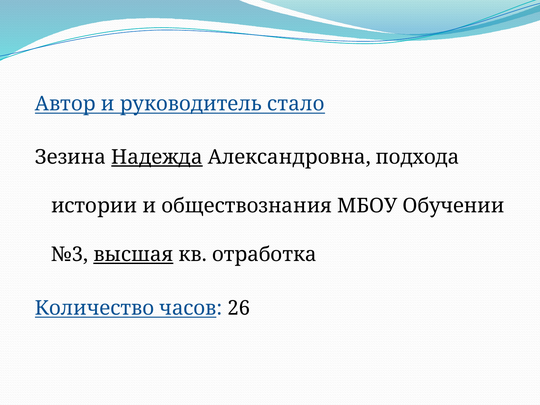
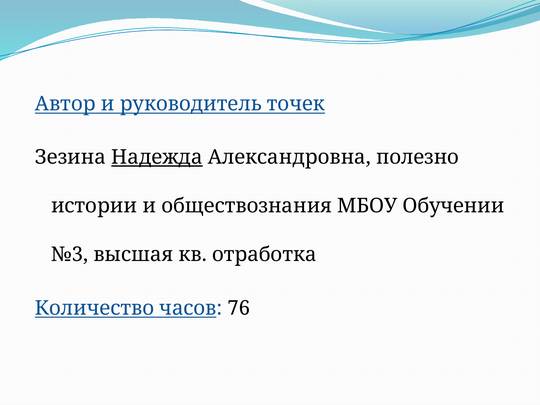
стало: стало -> точек (296, 104)
подхода: подхода -> полезно (418, 157)
высшая underline: present -> none (133, 255)
26: 26 -> 76 (239, 308)
